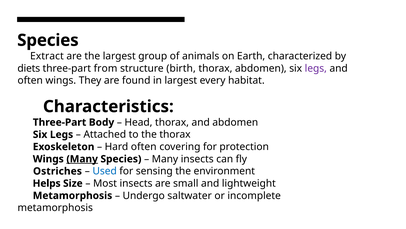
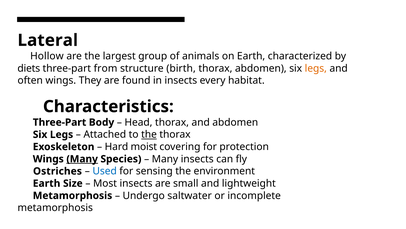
Species: Species -> Lateral (48, 40)
Extract: Extract -> Hollow (47, 56)
legs colour: purple -> orange (316, 68)
in largest: largest -> insects (181, 80)
the underline: none -> present (149, 134)
Hard often: often -> moist (144, 146)
Helps: Helps -> Earth (47, 183)
